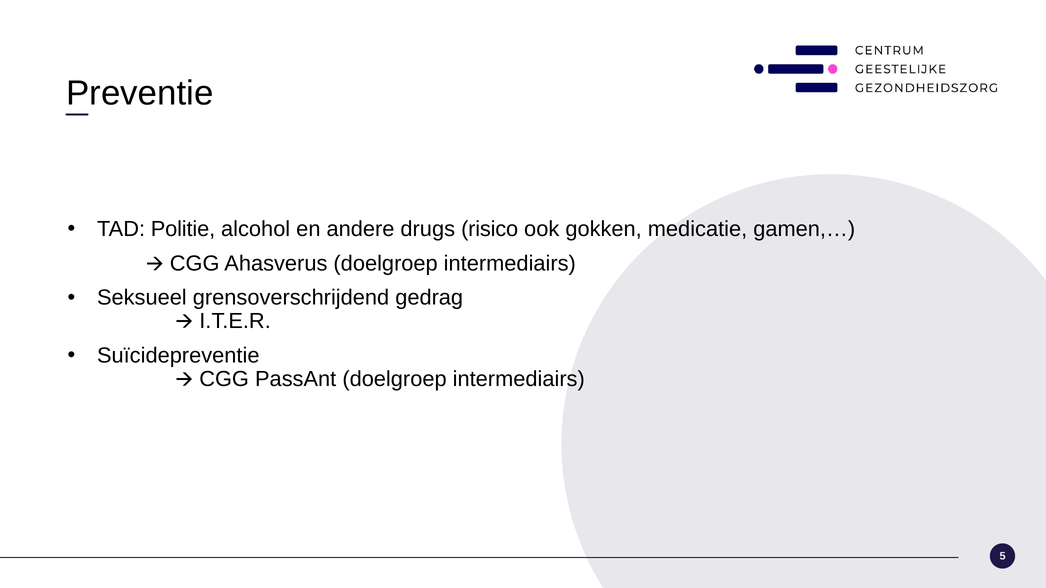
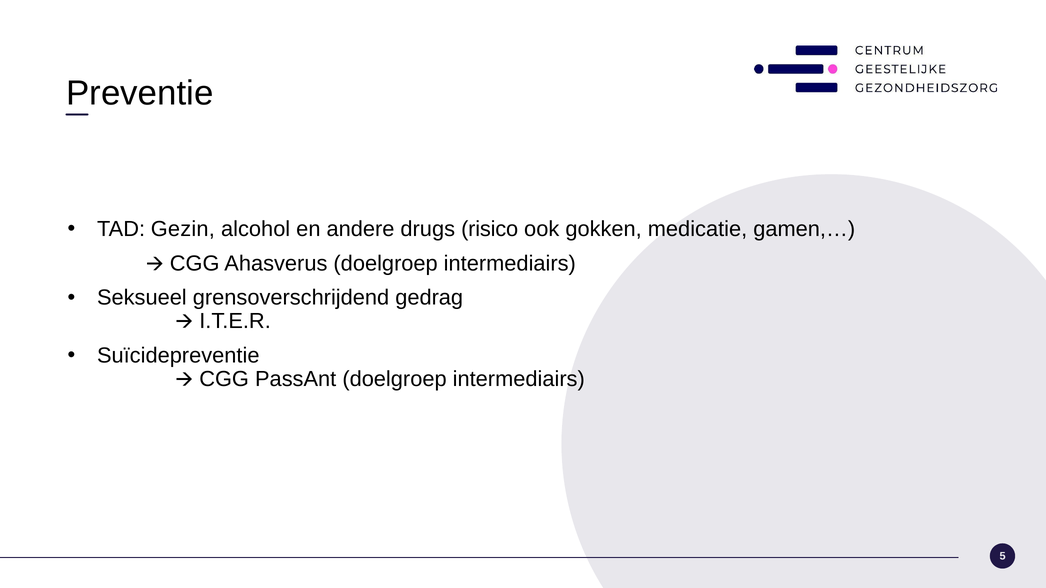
Politie: Politie -> Gezin (183, 229)
